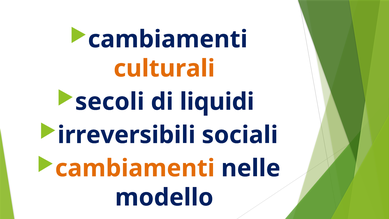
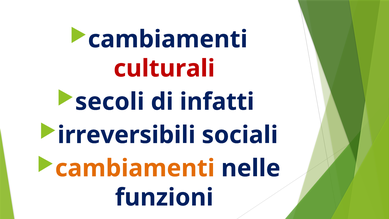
culturali colour: orange -> red (164, 68)
liquidi: liquidi -> infatti (217, 102)
modello: modello -> funzioni (164, 197)
